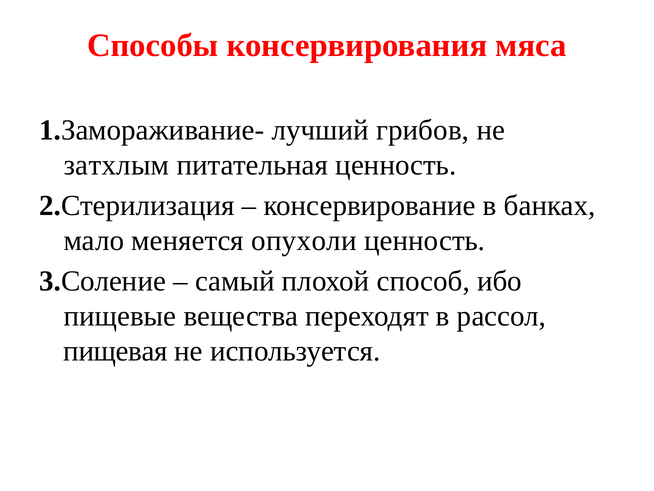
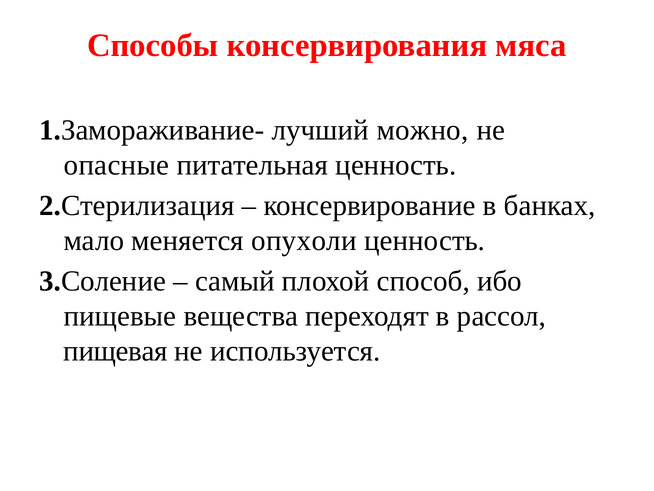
грибов: грибов -> можно (423, 130)
затхлым: затхлым -> опасные (116, 165)
